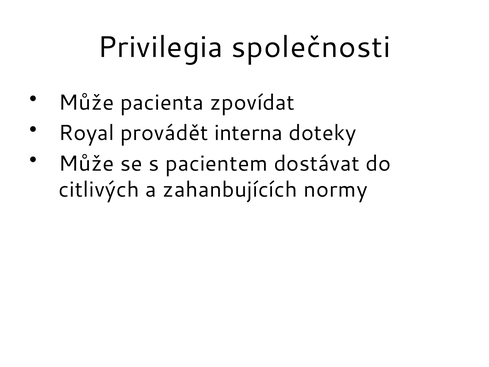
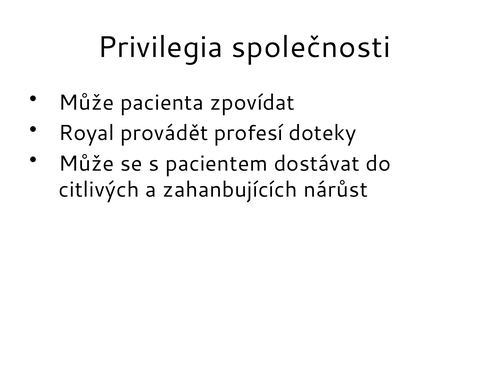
interna: interna -> profesí (249, 133)
normy: normy -> nárůst (336, 190)
